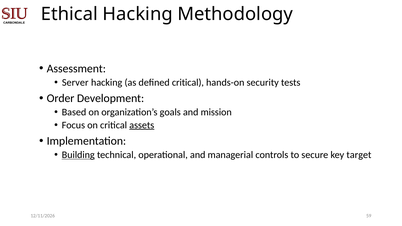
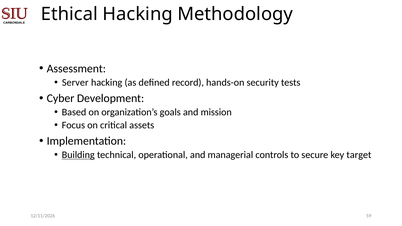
defined critical: critical -> record (188, 82)
Order: Order -> Cyber (61, 98)
assets underline: present -> none (142, 125)
